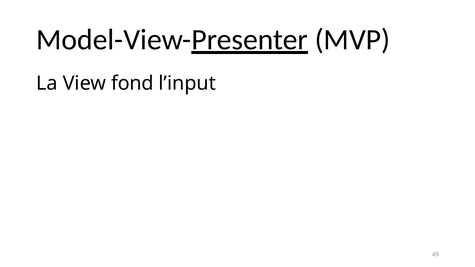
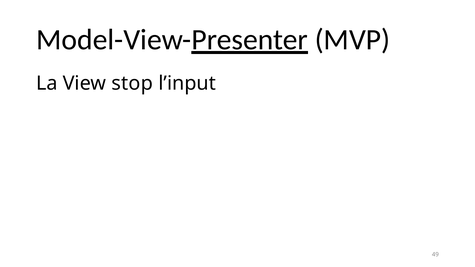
fond: fond -> stop (132, 83)
